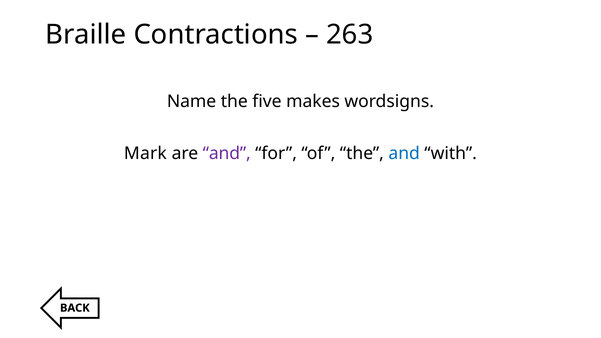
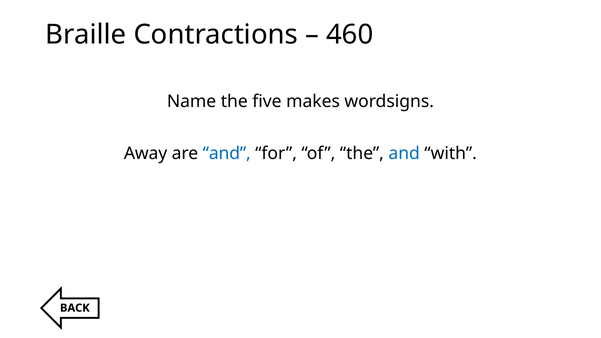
263: 263 -> 460 (350, 35)
Mark: Mark -> Away (146, 154)
and colour: purple -> blue (227, 154)
